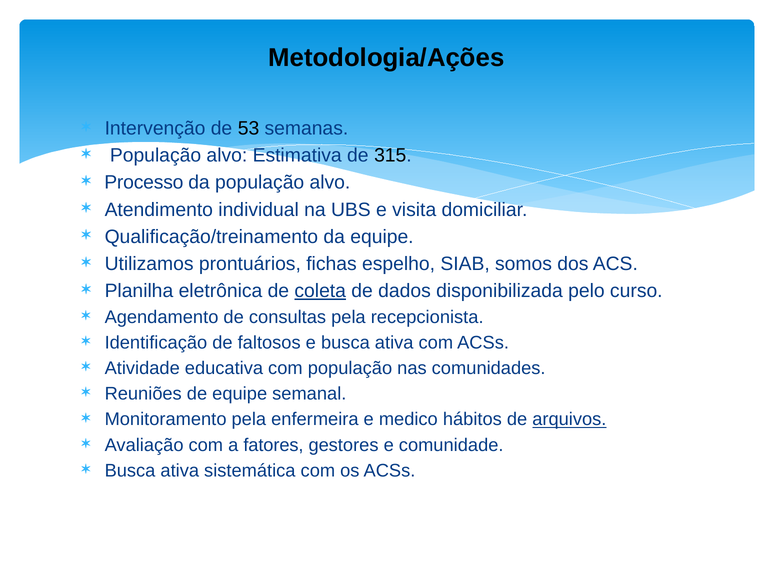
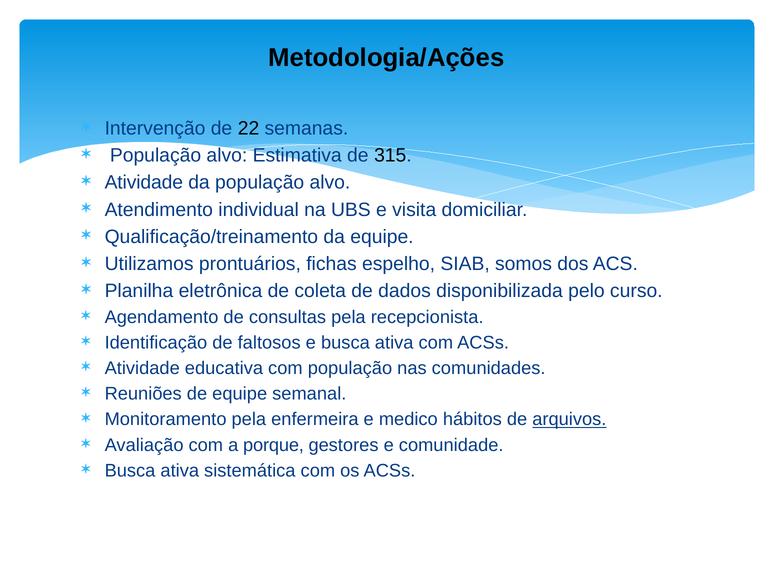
53: 53 -> 22 (249, 128)
Processo: Processo -> Atividade (144, 183)
coleta underline: present -> none (320, 291)
fatores: fatores -> porque (274, 445)
